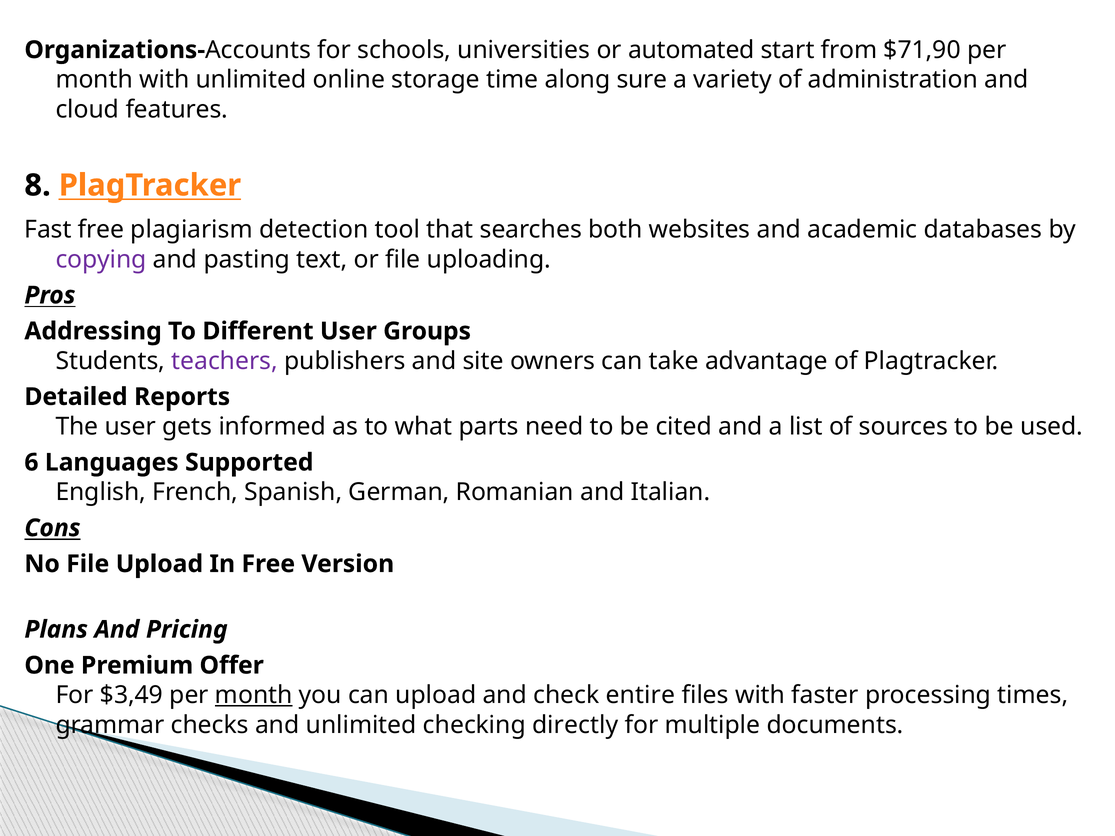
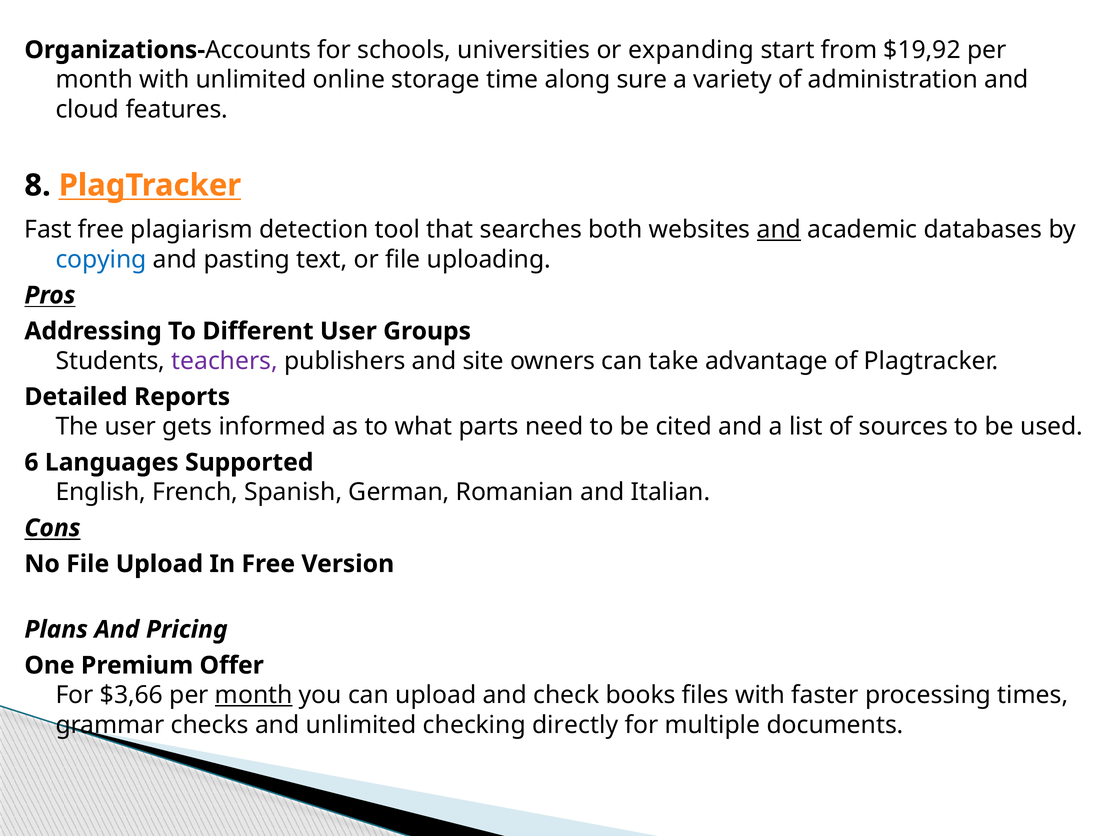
automated: automated -> expanding (691, 50)
$71,90: $71,90 -> $19,92 (922, 50)
and underline: none -> present (779, 230)
copying colour: purple -> blue (101, 259)
$3,49: $3,49 -> $3,66 (131, 695)
entire: entire -> books (641, 695)
